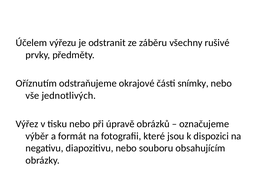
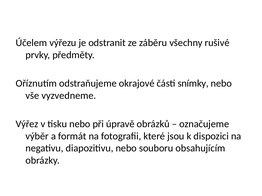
jednotlivých: jednotlivých -> vyzvedneme (69, 96)
